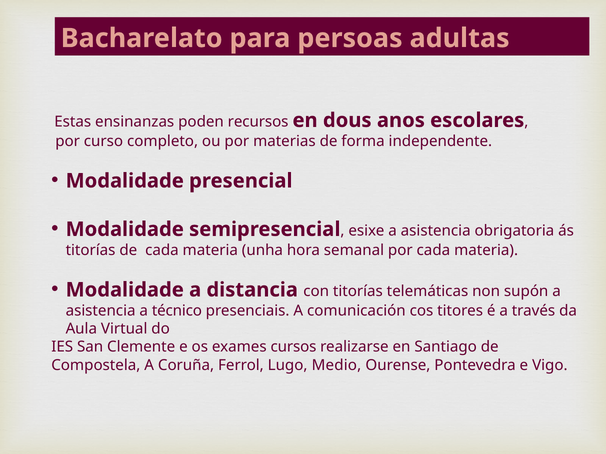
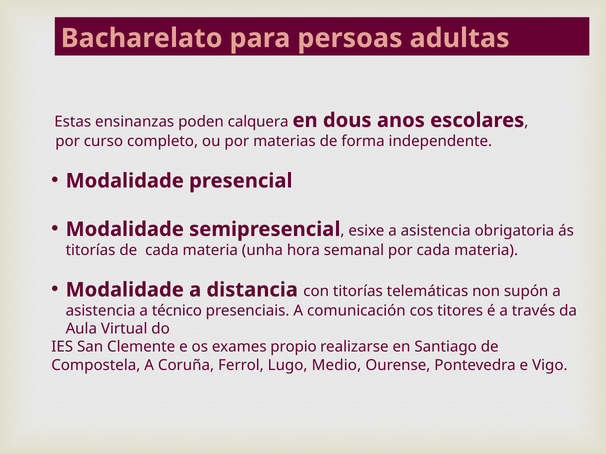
recursos: recursos -> calquera (258, 122)
cursos: cursos -> propio (294, 347)
